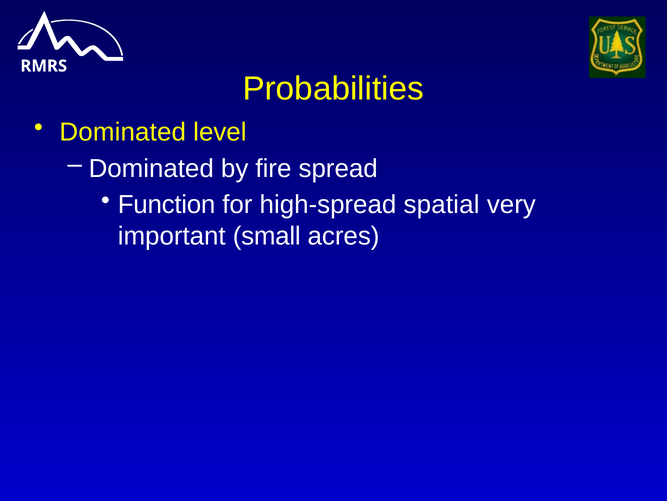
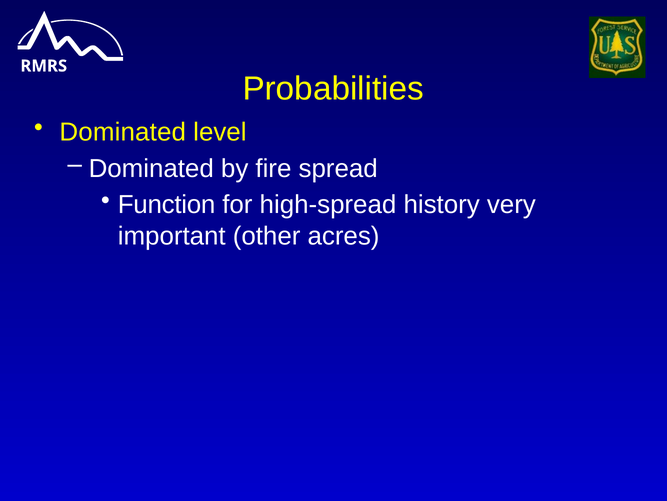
spatial: spatial -> history (442, 205)
small: small -> other (267, 236)
